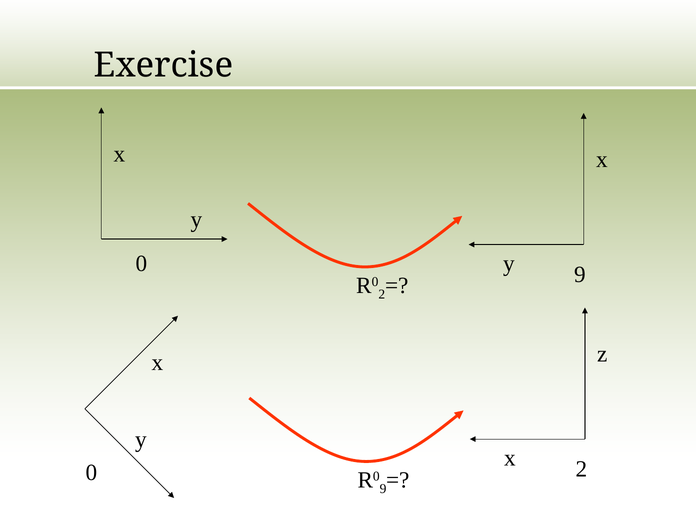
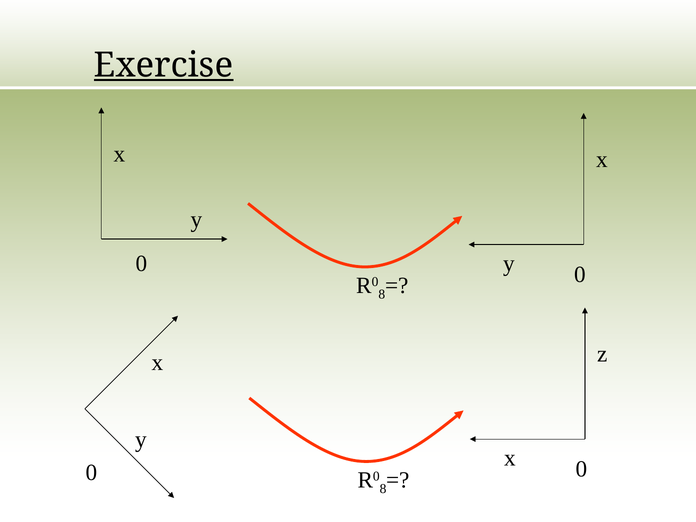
Exercise underline: none -> present (164, 65)
9: 9 -> 0 (580, 274)
2: 2 -> 8 (382, 294)
2: 2 -> 0 (581, 469)
9: 9 -> 8 (383, 489)
